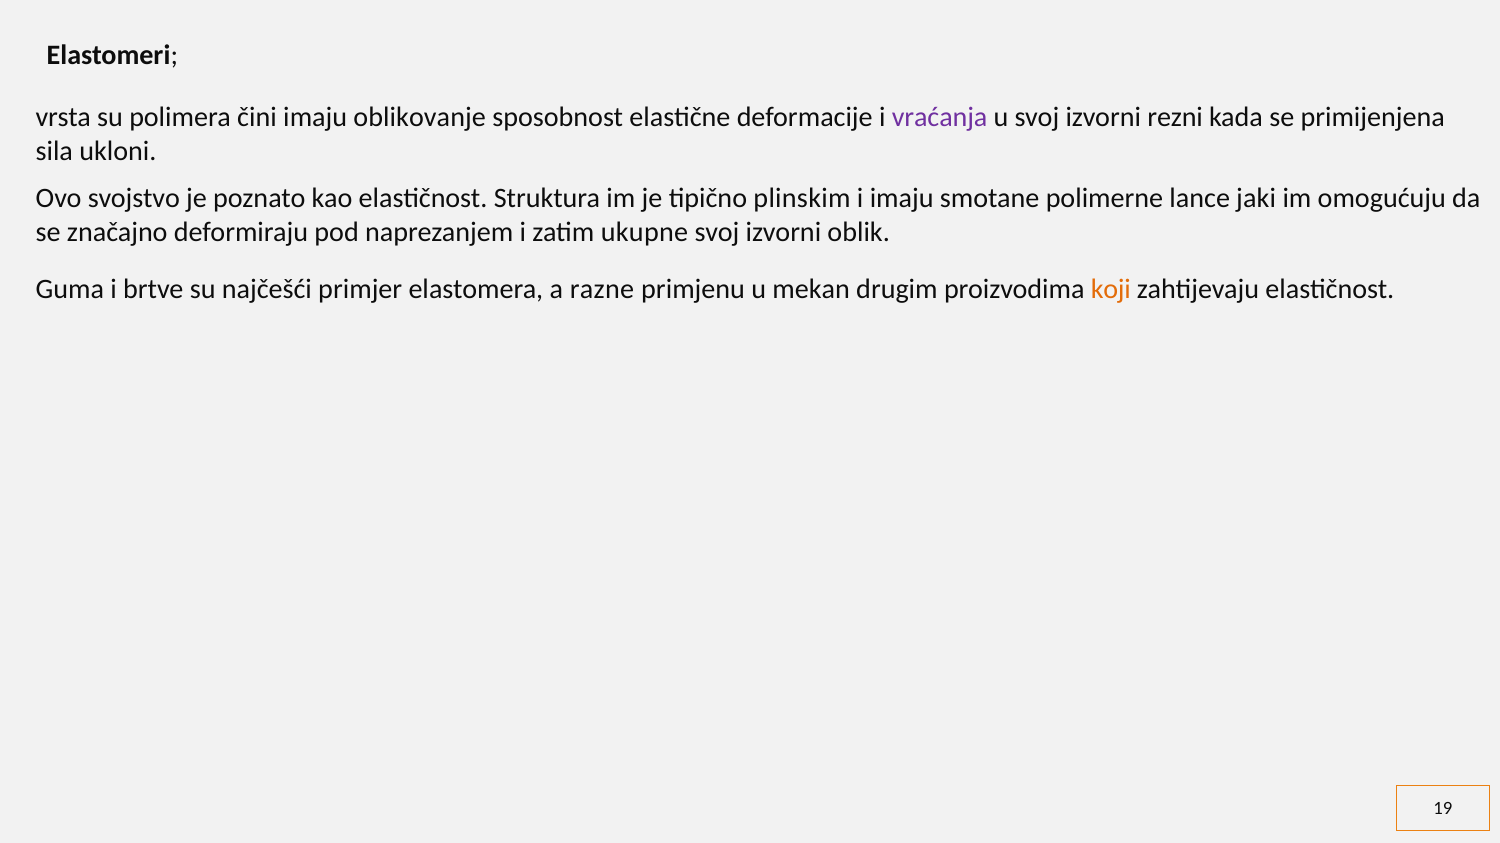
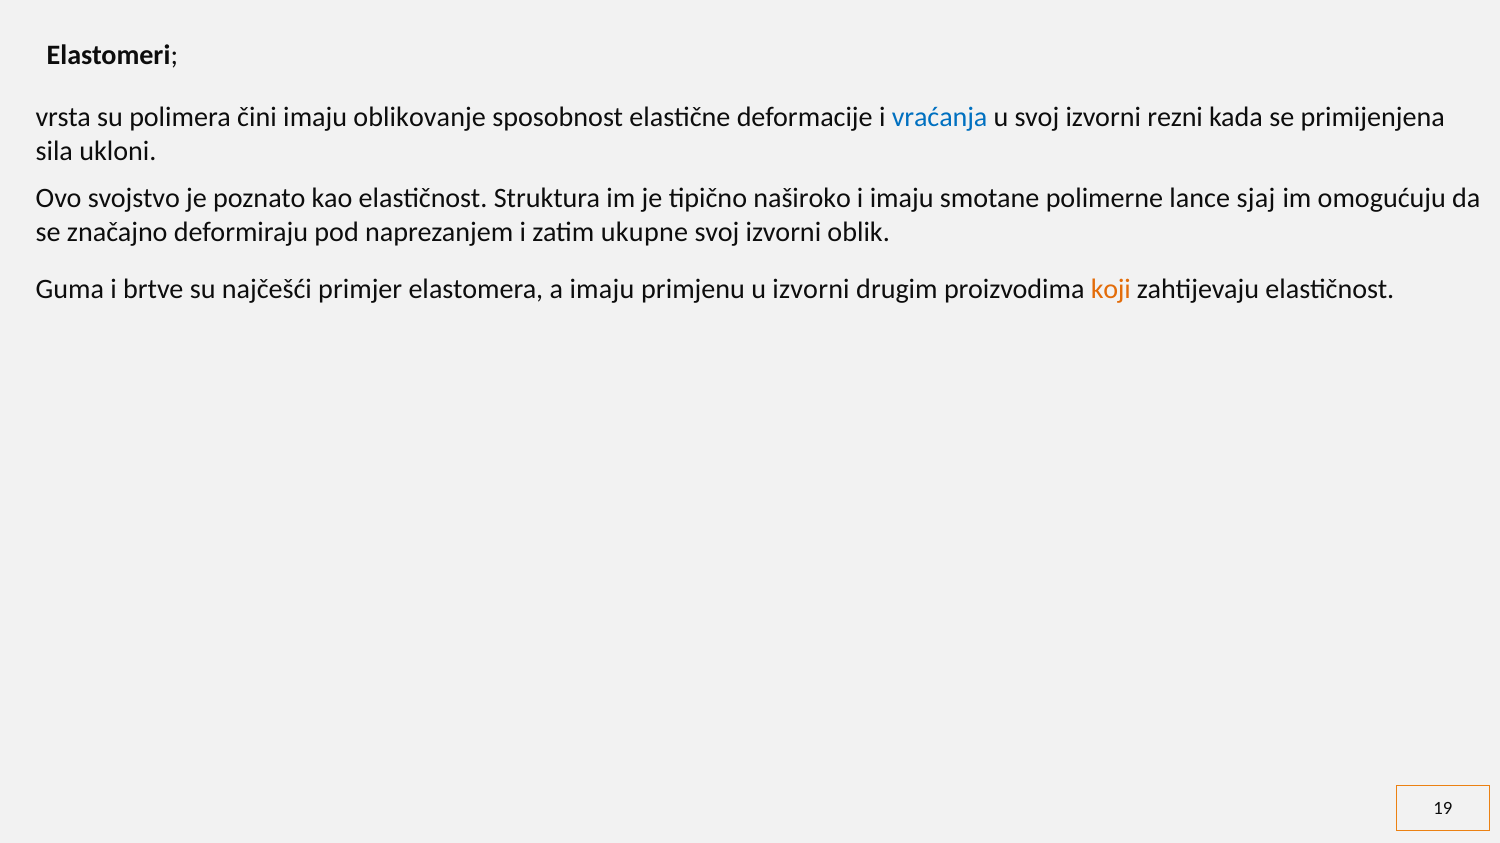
vraćanja colour: purple -> blue (940, 117)
plinskim: plinskim -> naširoko (802, 199)
jaki: jaki -> sjaj (1256, 199)
a razne: razne -> imaju (602, 289)
u mekan: mekan -> izvorni (811, 289)
